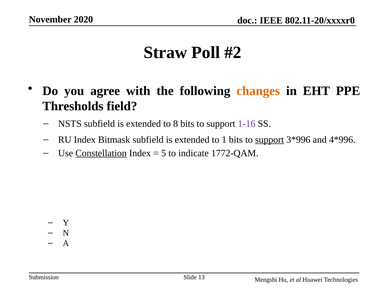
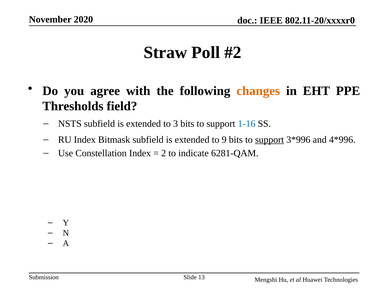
8: 8 -> 3 (176, 124)
1-16 colour: purple -> blue (247, 124)
1: 1 -> 9 (224, 140)
Constellation underline: present -> none (101, 153)
5: 5 -> 2 (164, 153)
1772-QAM: 1772-QAM -> 6281-QAM (235, 153)
